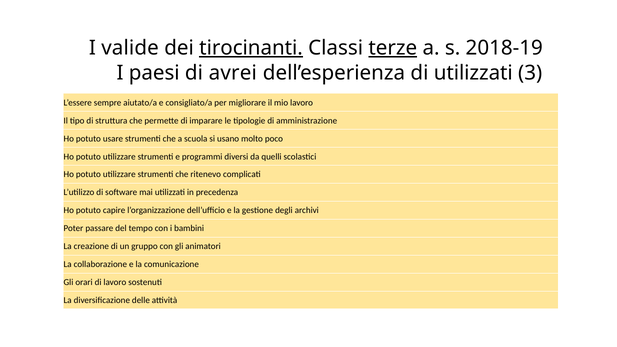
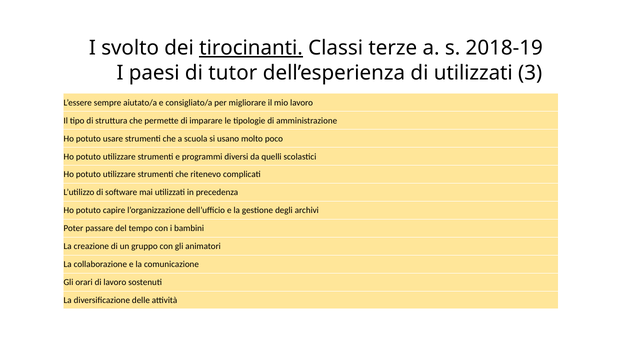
valide: valide -> svolto (130, 48)
terze underline: present -> none (393, 48)
avrei: avrei -> tutor (233, 73)
